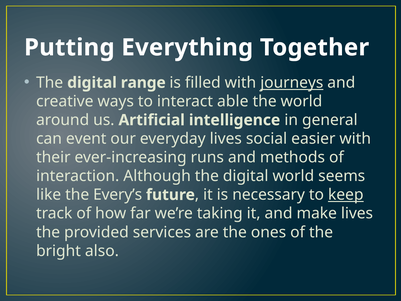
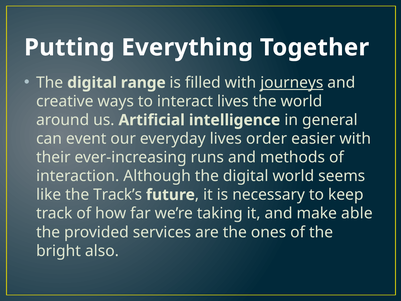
interact able: able -> lives (233, 101)
social: social -> order (267, 139)
Every’s: Every’s -> Track’s (118, 195)
keep underline: present -> none (346, 195)
make lives: lives -> able (357, 213)
